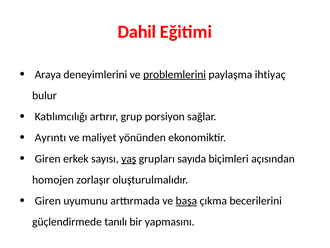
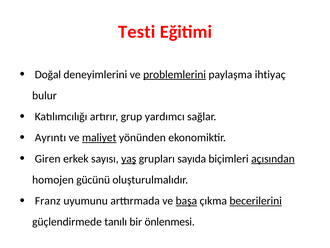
Dahil: Dahil -> Testi (137, 32)
Araya: Araya -> Doğal (48, 74)
porsiyon: porsiyon -> yardımcı (165, 116)
maliyet underline: none -> present (99, 137)
açısından underline: none -> present (273, 158)
zorlaşır: zorlaşır -> gücünü (93, 179)
Giren: Giren -> Franz (48, 200)
becerilerini underline: none -> present (256, 200)
yapmasını: yapmasını -> önlenmesi (170, 222)
